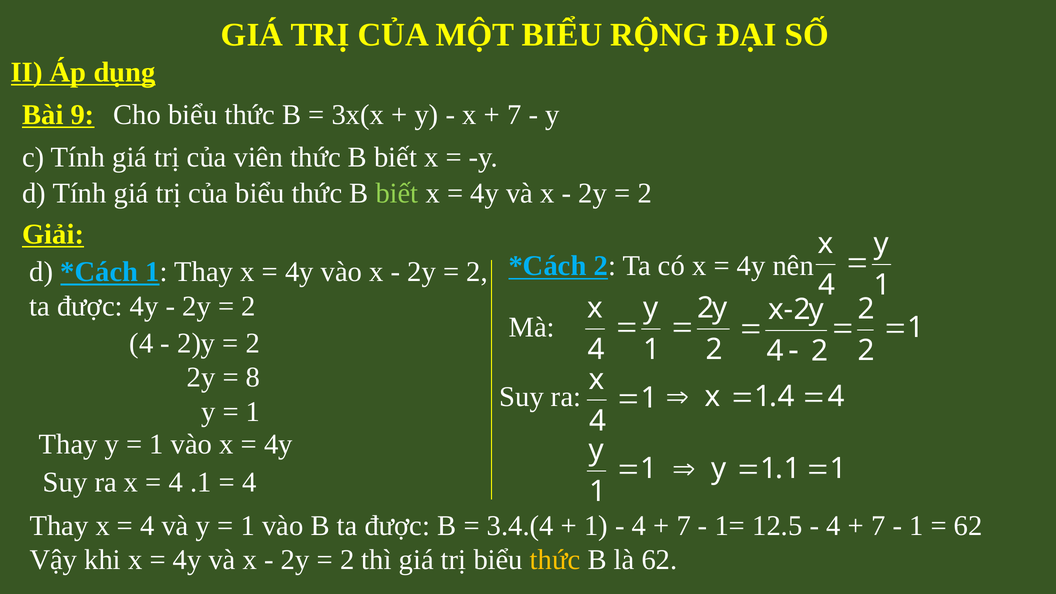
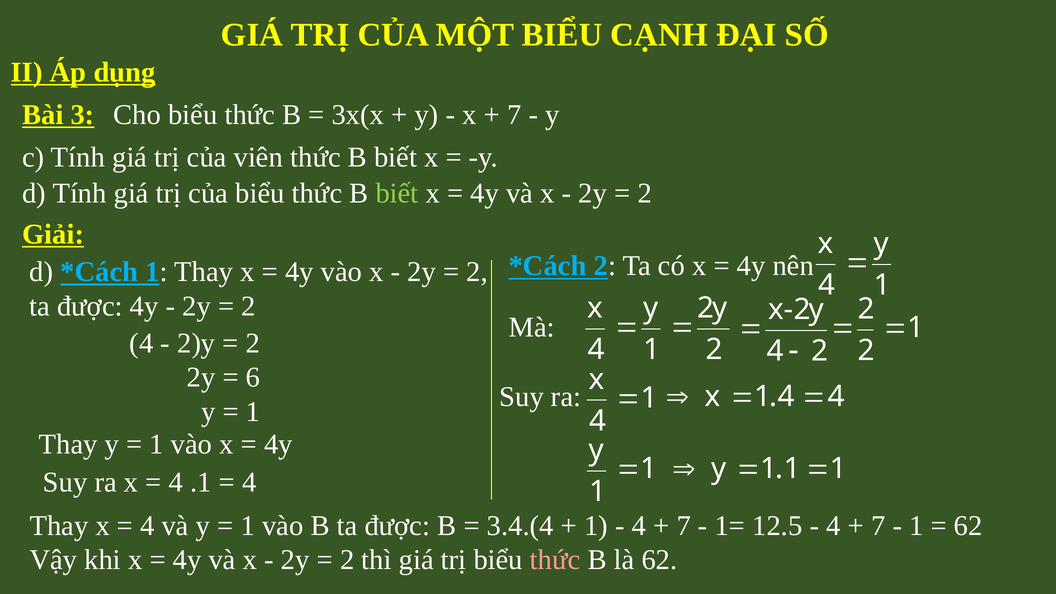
RỘNG: RỘNG -> CẠNH (659, 35)
9: 9 -> 3 (83, 115)
8: 8 -> 6 (253, 377)
thức colour: yellow -> pink (555, 560)
